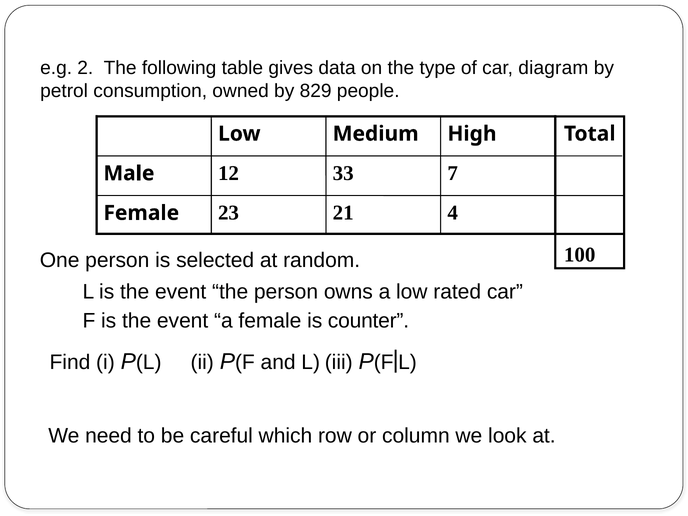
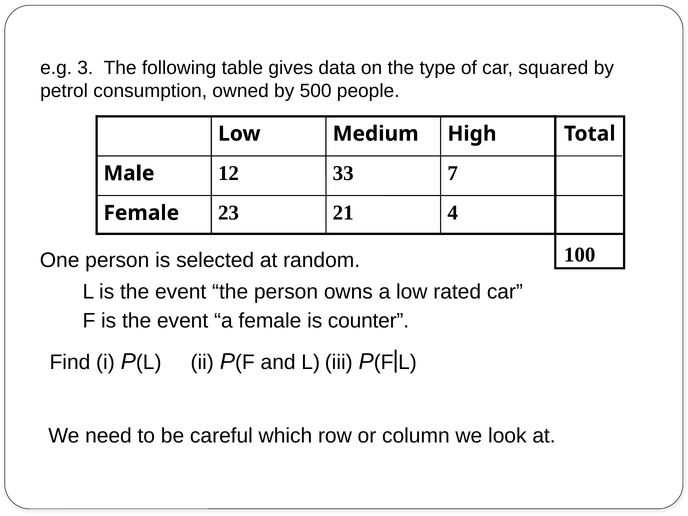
2: 2 -> 3 (85, 68)
diagram: diagram -> squared (553, 68)
829: 829 -> 500 (316, 91)
